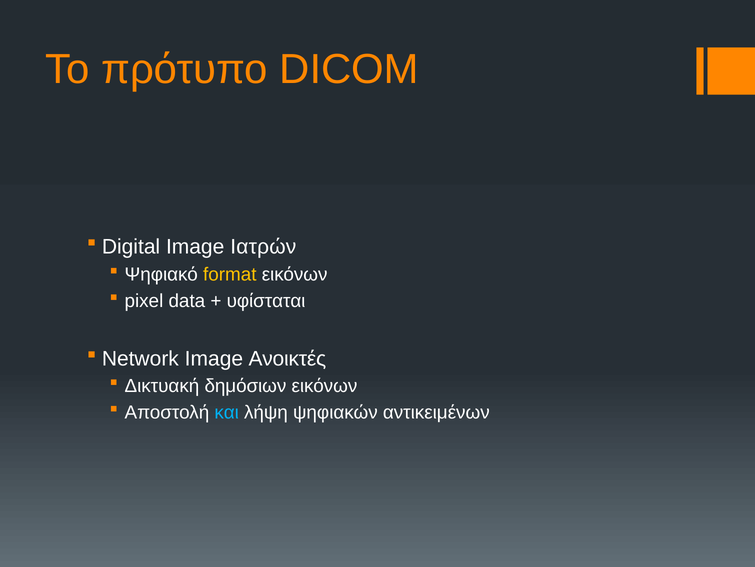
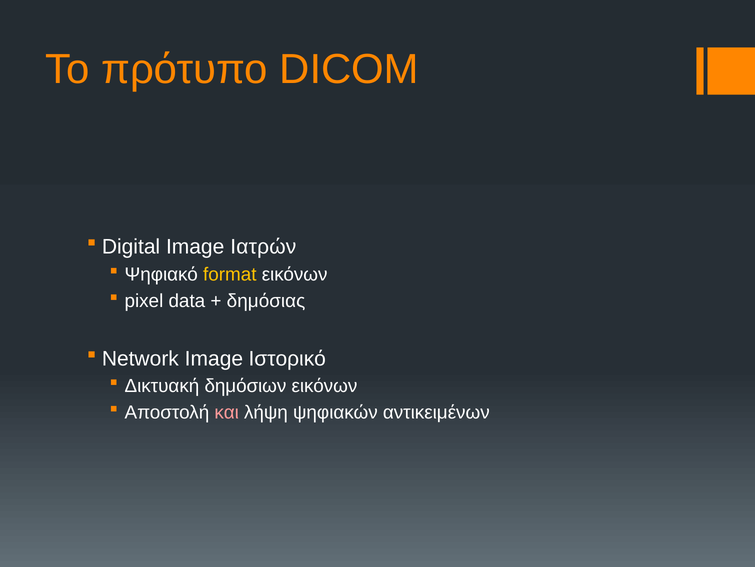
υφίσταται: υφίσταται -> δημόσιας (266, 300)
Ανοικτές: Ανοικτές -> Ιστορικό (287, 358)
και colour: light blue -> pink (227, 412)
